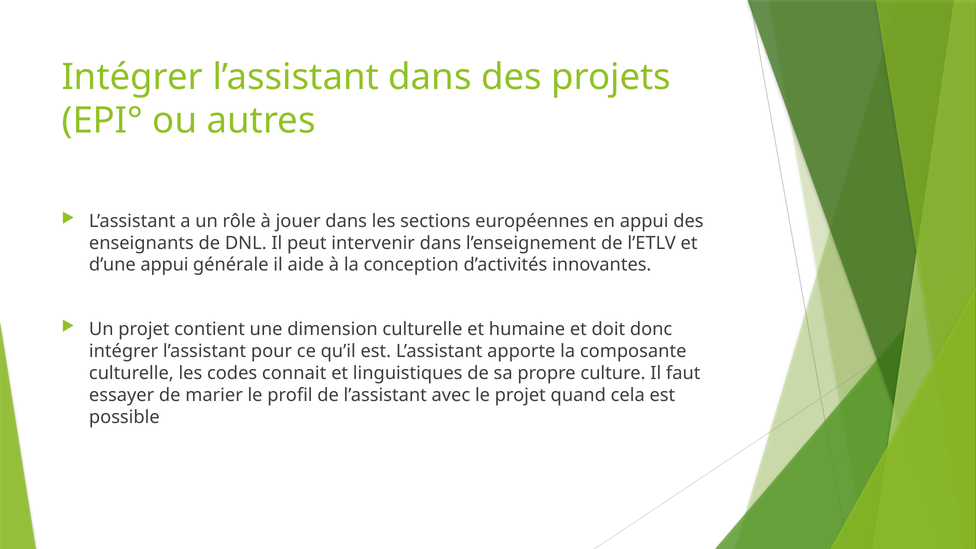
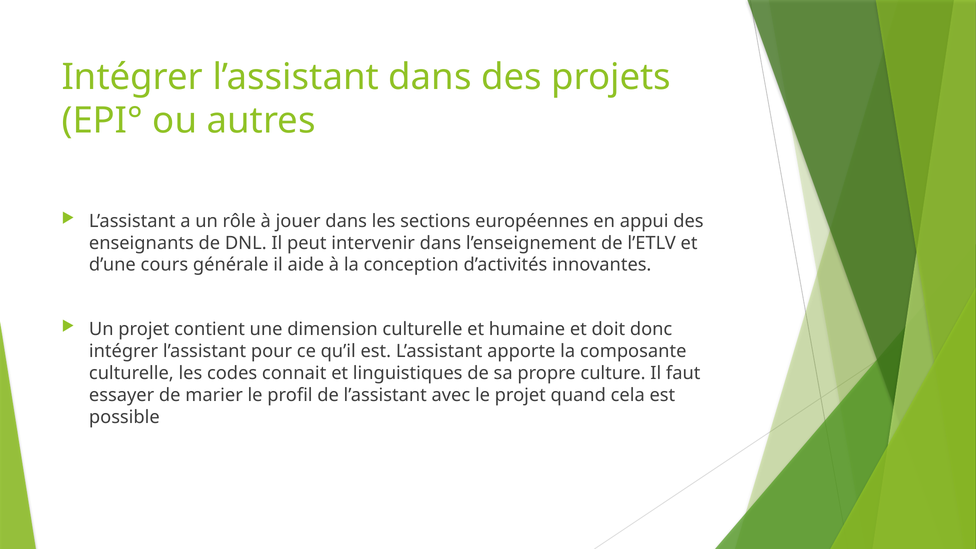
d’une appui: appui -> cours (164, 265)
